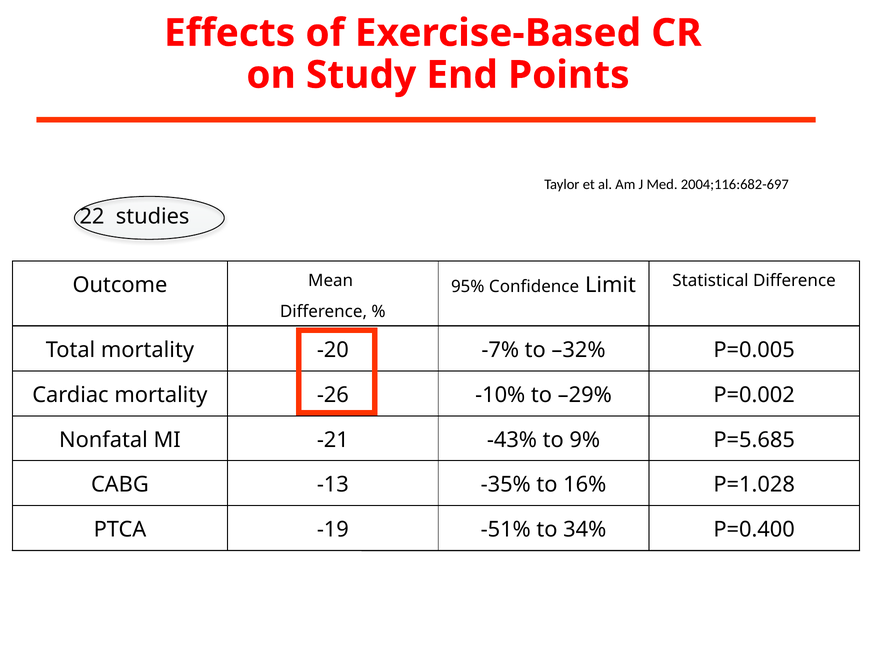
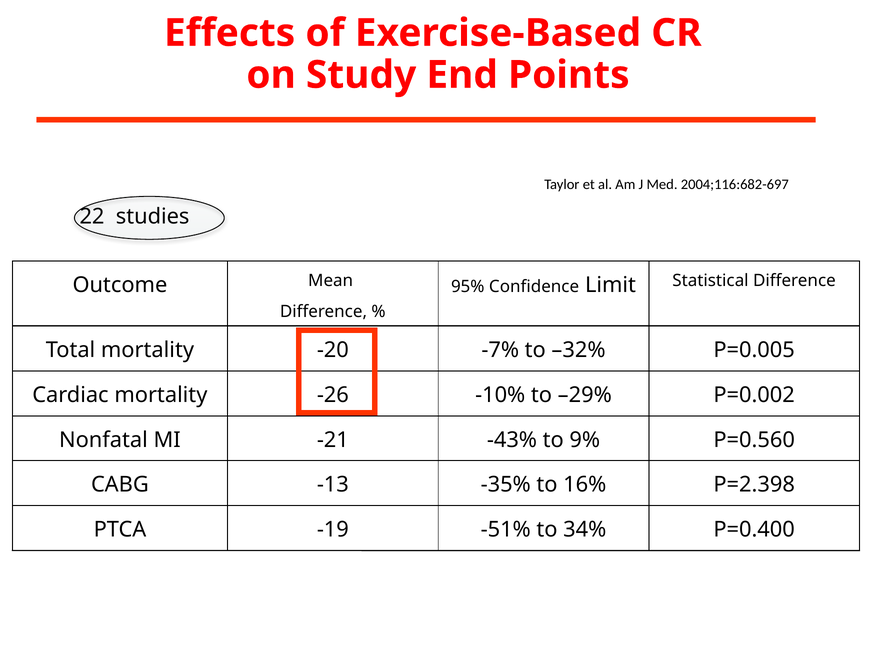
P=5.685: P=5.685 -> P=0.560 (754, 440)
P=1.028: P=1.028 -> P=2.398 (754, 485)
